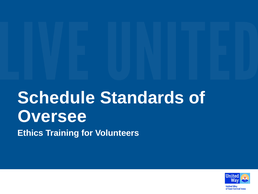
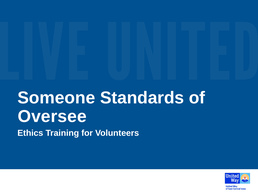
Schedule: Schedule -> Someone (56, 98)
